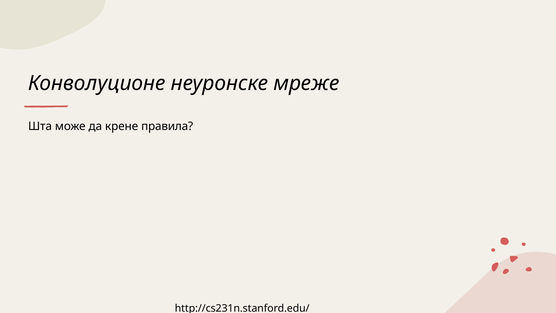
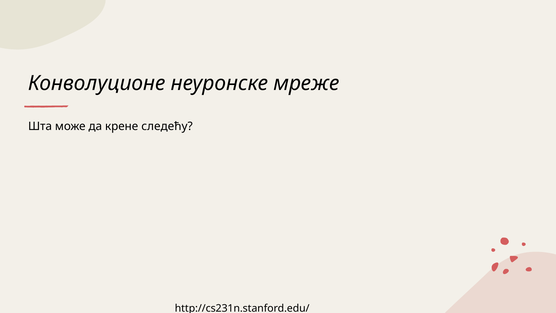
правила: правила -> следећу (167, 126)
